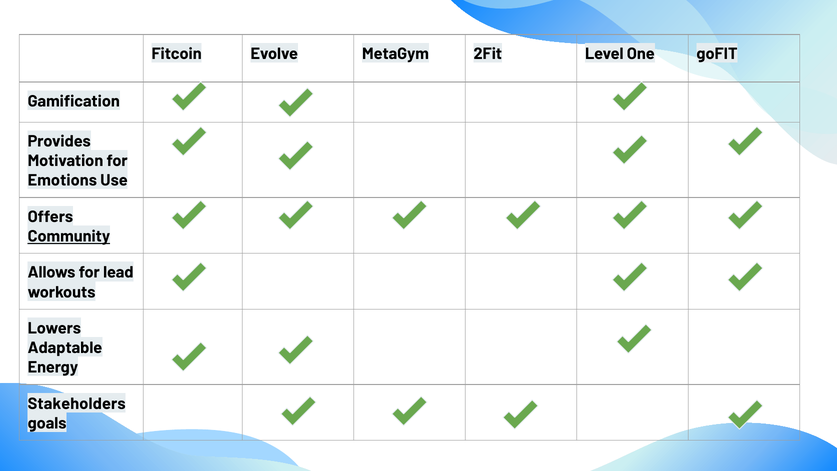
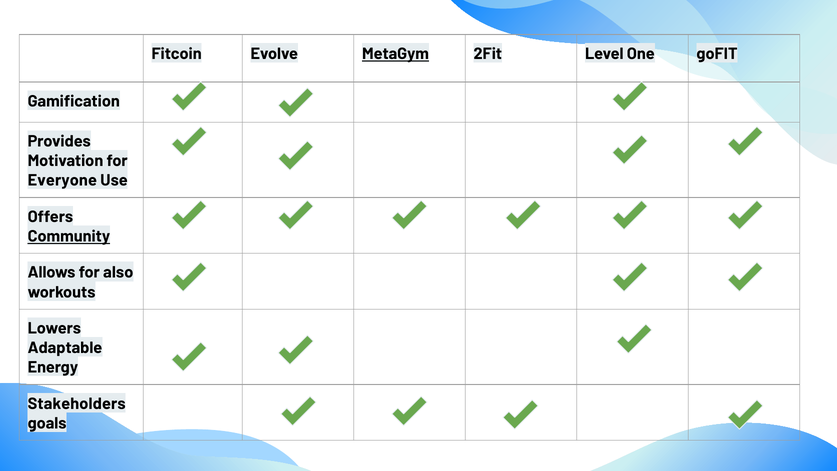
MetaGym underline: none -> present (396, 54)
Emotions: Emotions -> Everyone (62, 180)
lead: lead -> also (118, 273)
